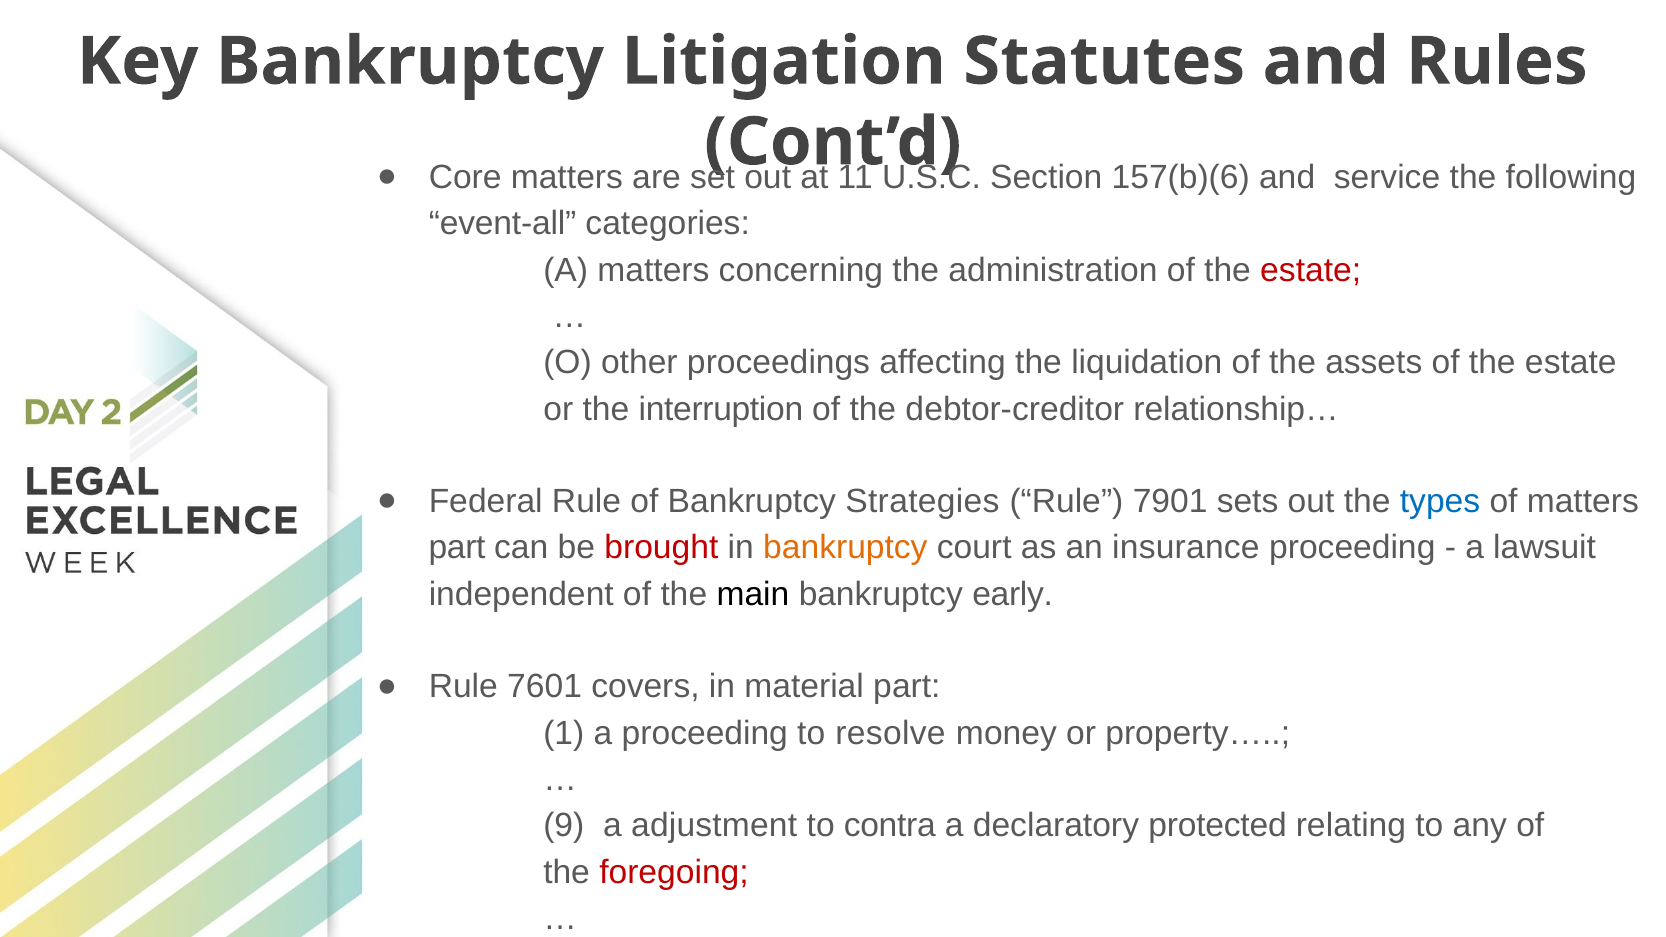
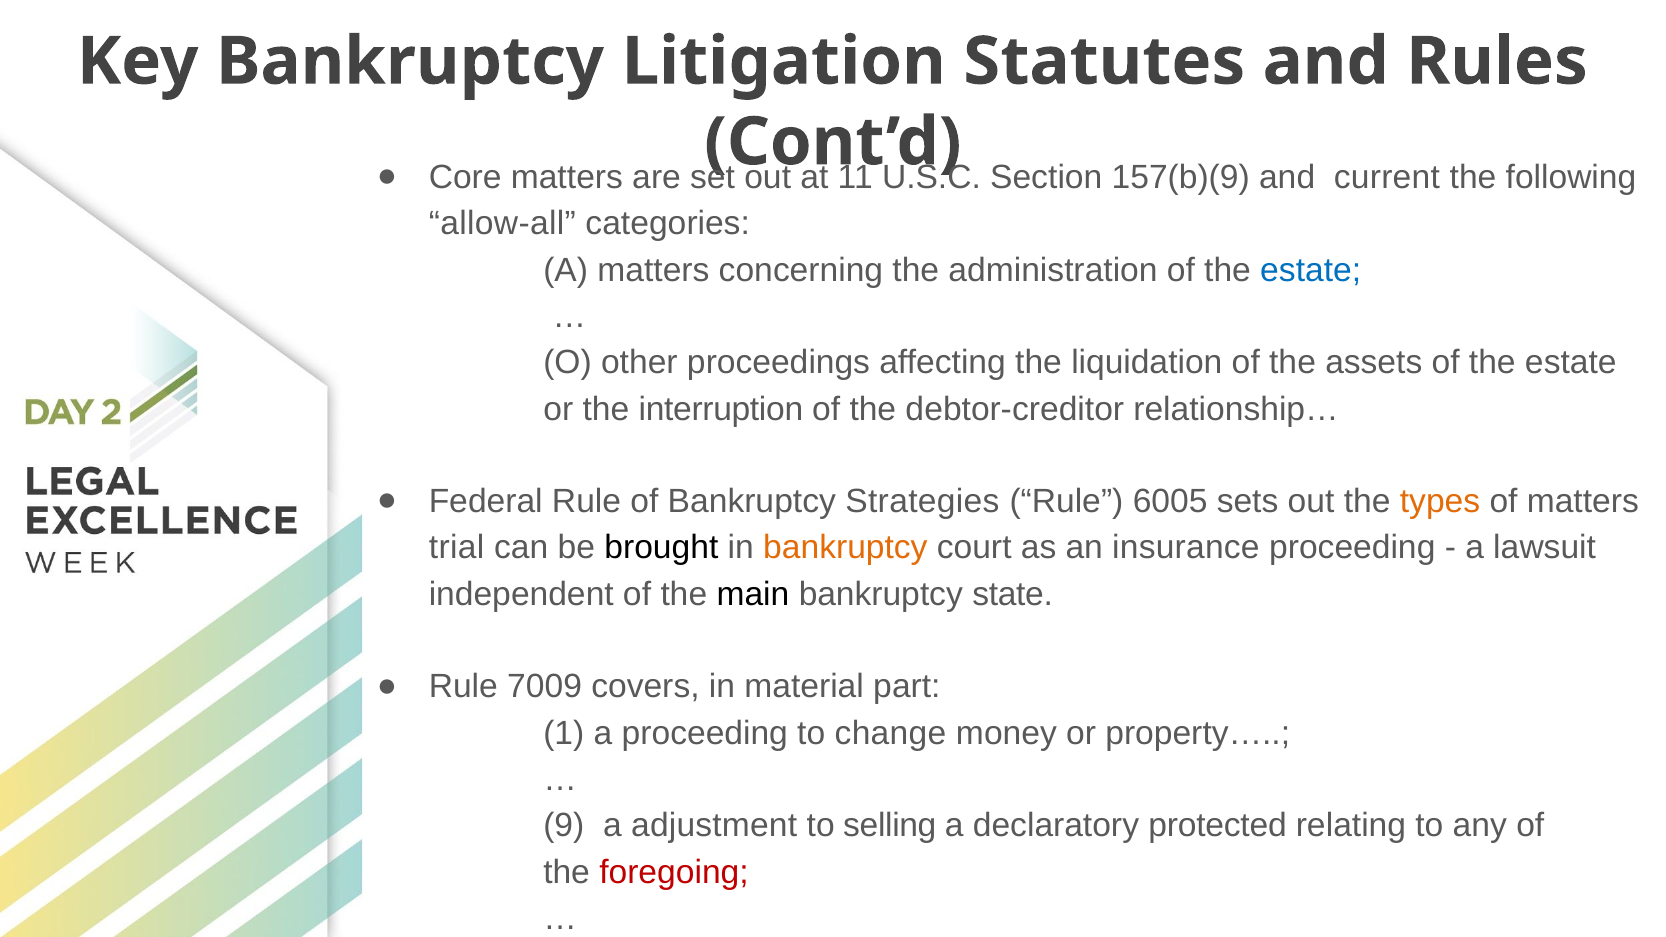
157(b)(6: 157(b)(6 -> 157(b)(9 (1181, 177)
service: service -> current (1387, 177)
event-all: event-all -> allow-all (502, 224)
estate colour: red -> blue (1311, 270)
7901: 7901 -> 6005 (1170, 502)
types colour: blue -> orange (1440, 502)
part: part -> trial (457, 548)
brought colour: red -> black (661, 548)
early: early -> state (1013, 594)
7601: 7601 -> 7009 (545, 687)
resolve: resolve -> change (891, 733)
contra: contra -> selling (890, 826)
